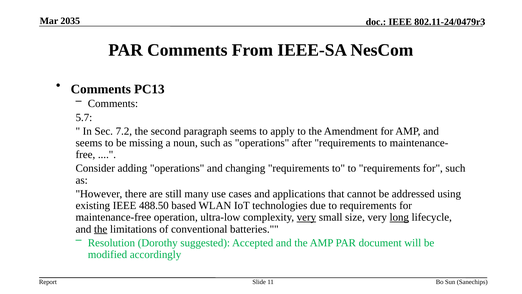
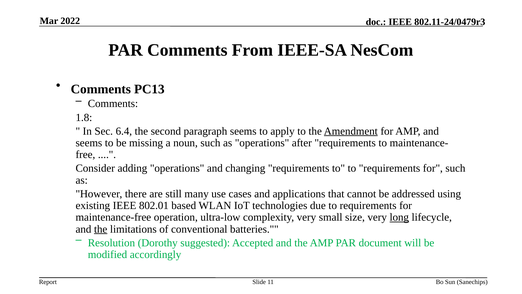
2035: 2035 -> 2022 (70, 21)
5.7: 5.7 -> 1.8 (84, 117)
7.2: 7.2 -> 6.4 (124, 131)
Amendment underline: none -> present (351, 131)
488.50: 488.50 -> 802.01 (154, 205)
very underline: present -> none (306, 217)
